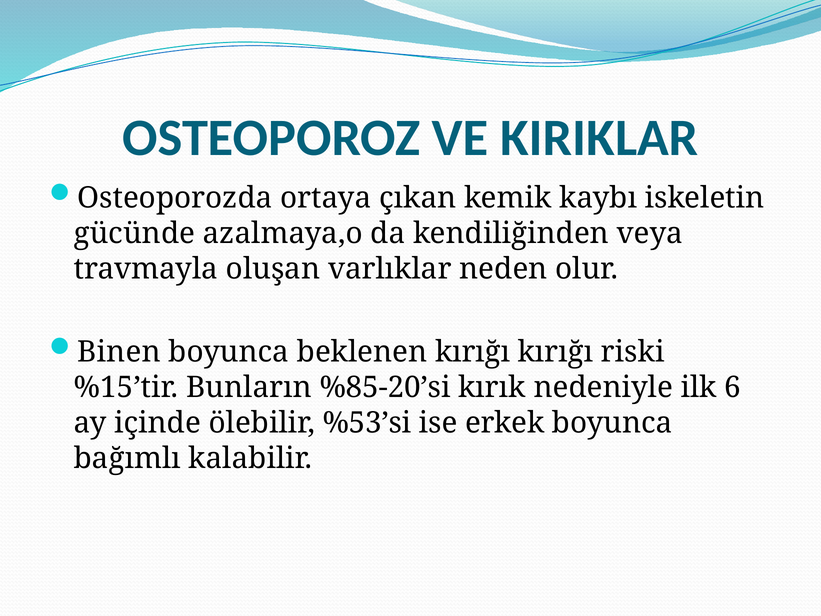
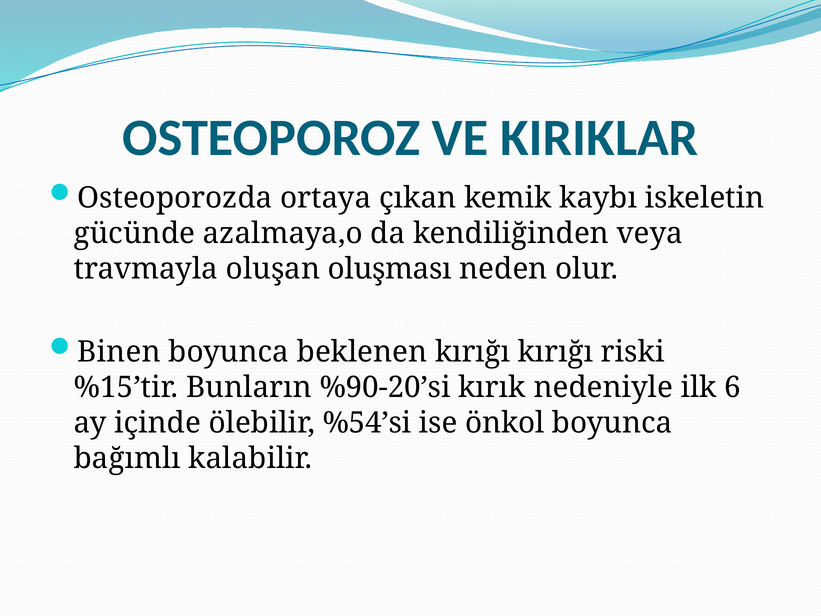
varlıklar: varlıklar -> oluşması (390, 269)
%85-20’si: %85-20’si -> %90-20’si (385, 387)
%53’si: %53’si -> %54’si (367, 423)
erkek: erkek -> önkol (505, 423)
